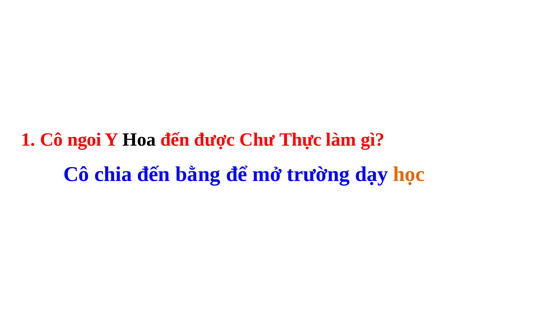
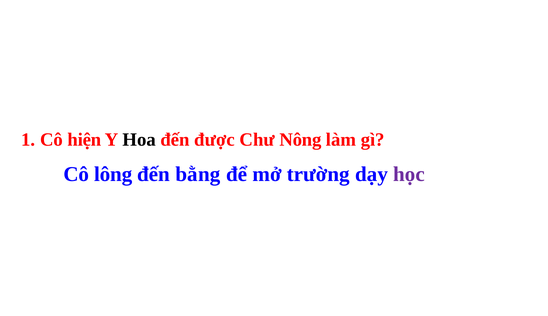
ngoi: ngoi -> hiện (84, 140)
Thực: Thực -> Nông (300, 140)
chia: chia -> lông (113, 174)
học colour: orange -> purple (409, 174)
